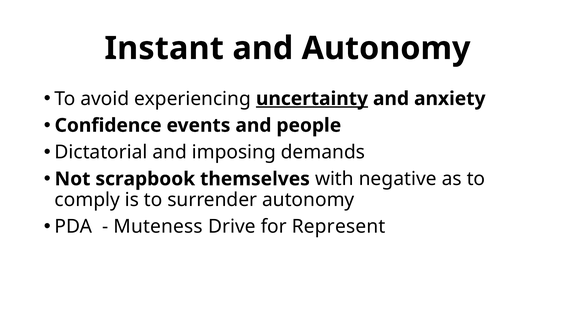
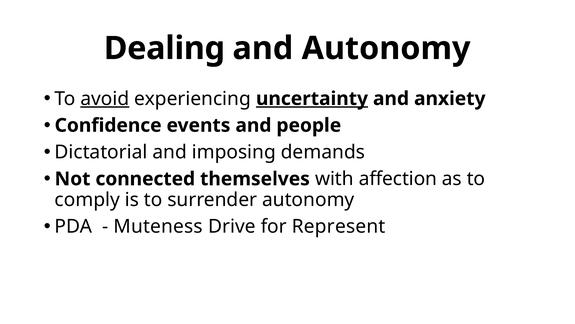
Instant: Instant -> Dealing (164, 48)
avoid underline: none -> present (105, 98)
scrapbook: scrapbook -> connected (145, 179)
negative: negative -> affection (398, 179)
